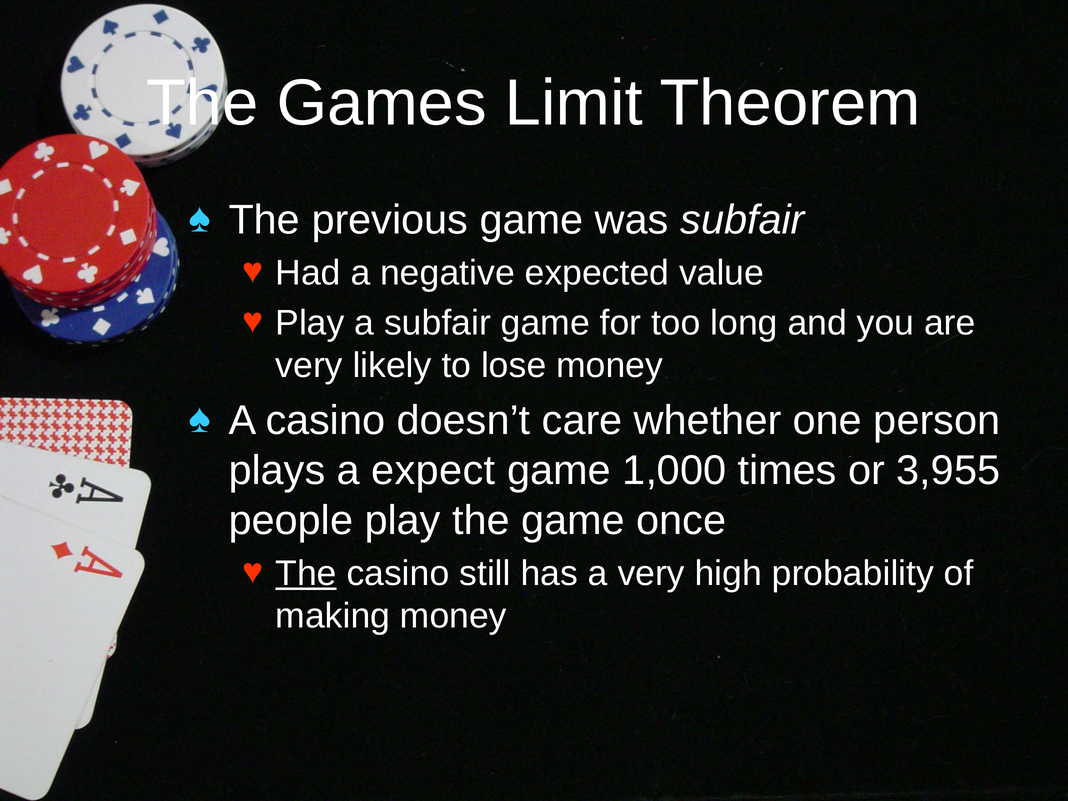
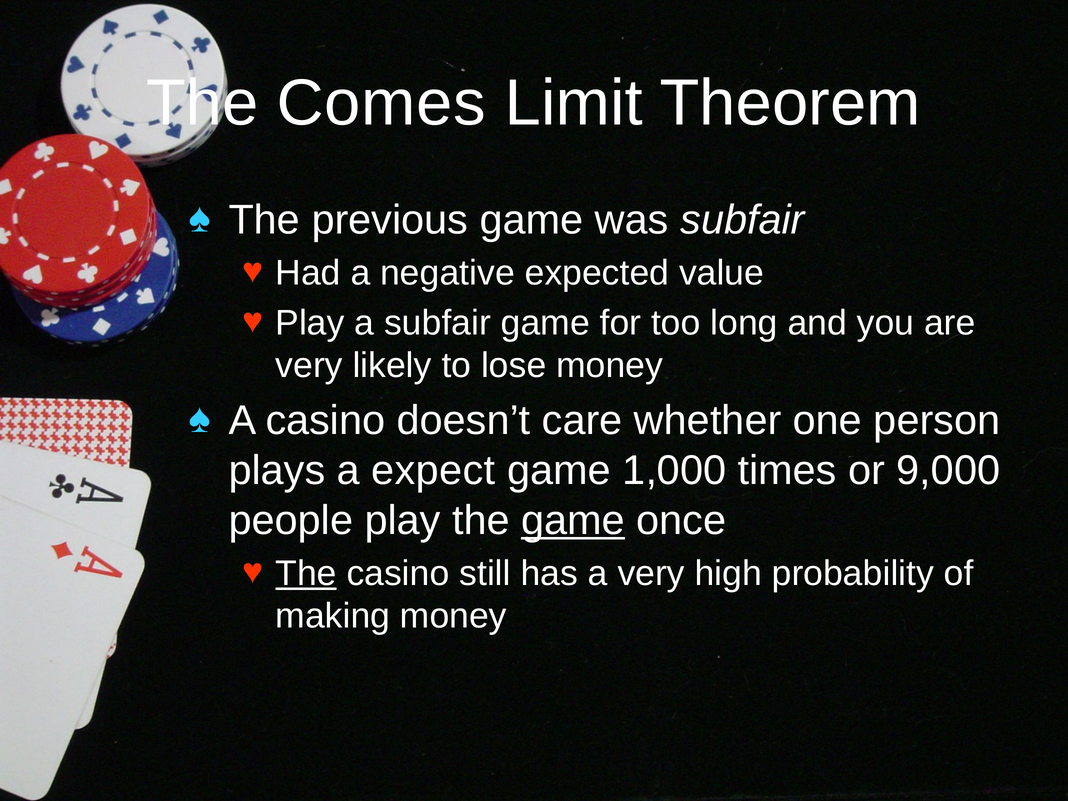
Games: Games -> Comes (381, 103)
3,955: 3,955 -> 9,000 (948, 471)
game underline: none -> present (573, 520)
